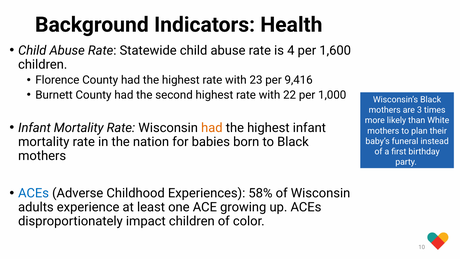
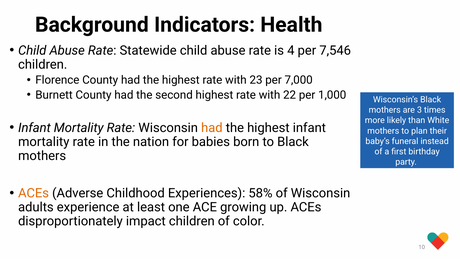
1,600: 1,600 -> 7,546 (335, 50)
9,416: 9,416 -> 7,000 (299, 80)
ACEs colour: blue -> orange (34, 193)
